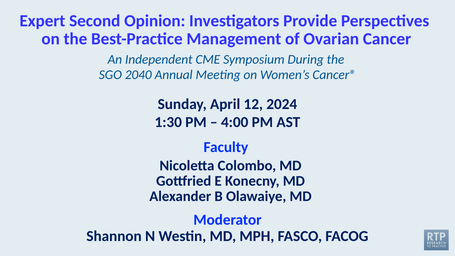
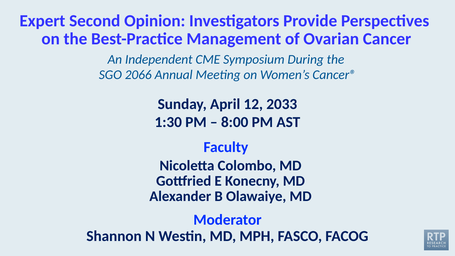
2040: 2040 -> 2066 (138, 75)
2024: 2024 -> 2033 (282, 104)
4:00: 4:00 -> 8:00 (235, 122)
